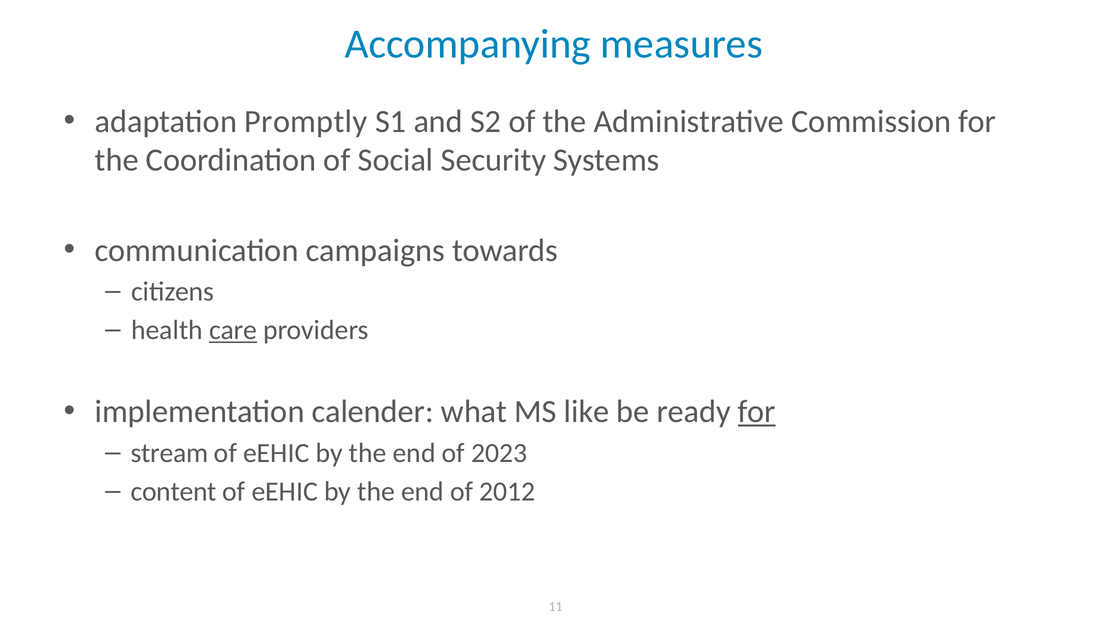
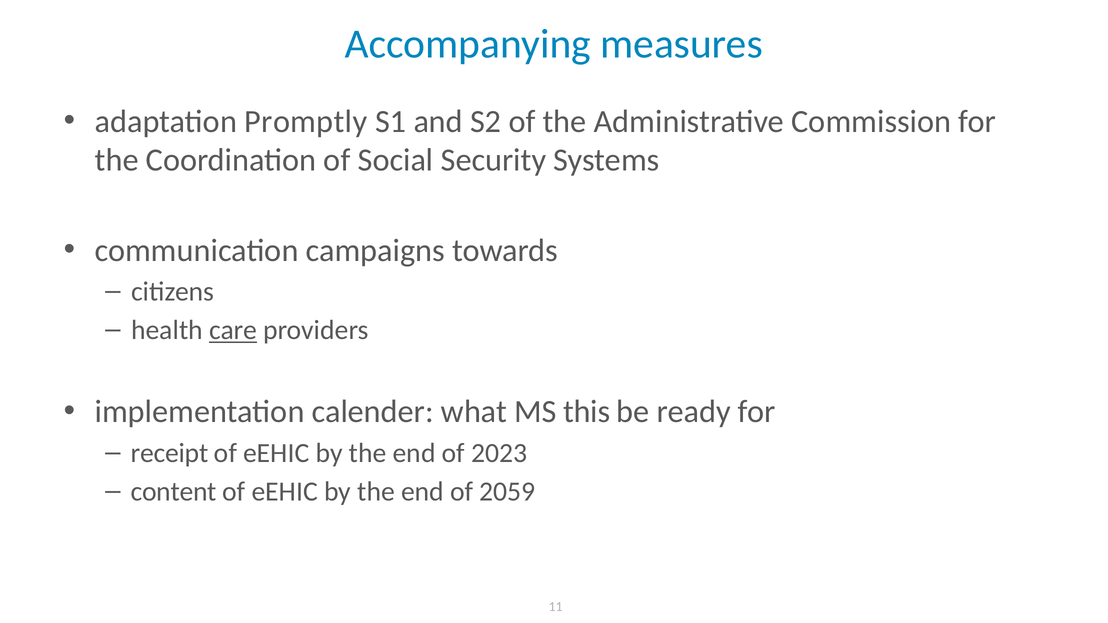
like: like -> this (587, 412)
for underline: present -> none (757, 412)
stream: stream -> receipt (170, 453)
2012: 2012 -> 2059 (507, 492)
